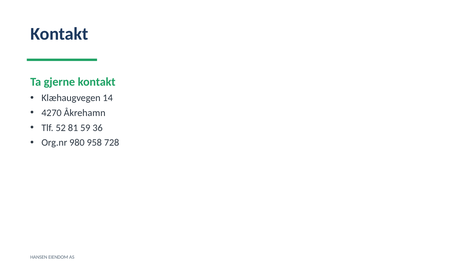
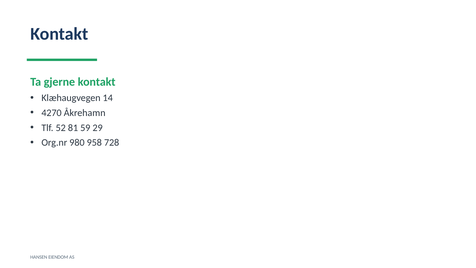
36: 36 -> 29 (98, 128)
